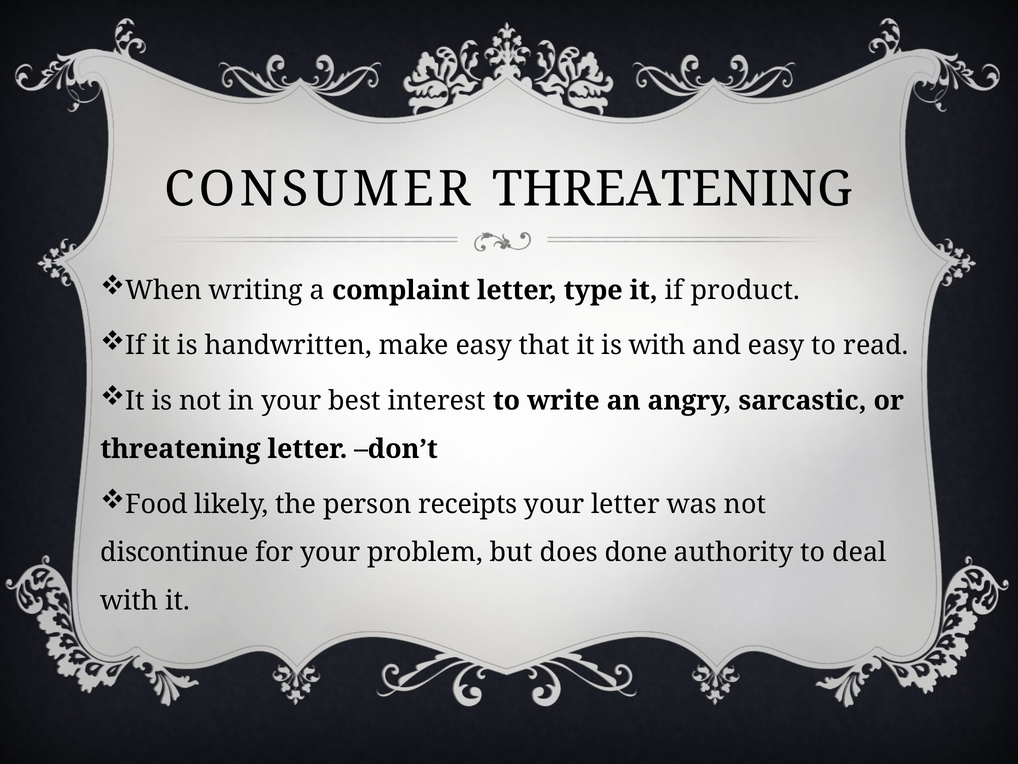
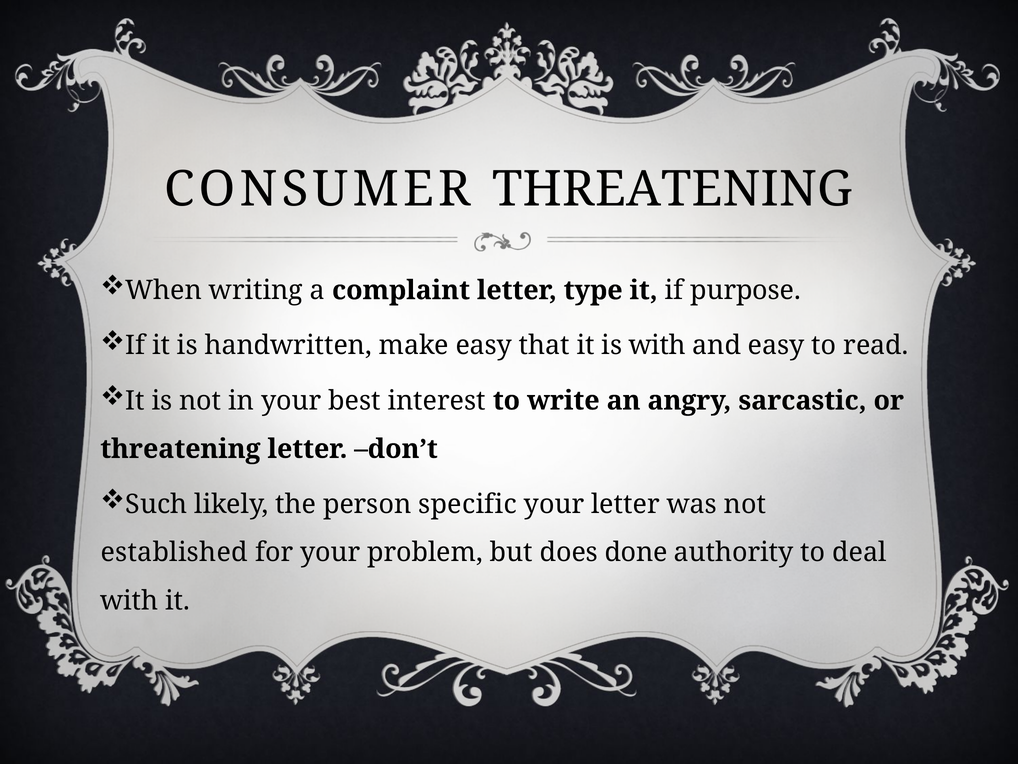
product: product -> purpose (746, 290)
Food: Food -> Such (156, 504)
receipts: receipts -> specific (468, 504)
discontinue: discontinue -> established (174, 552)
